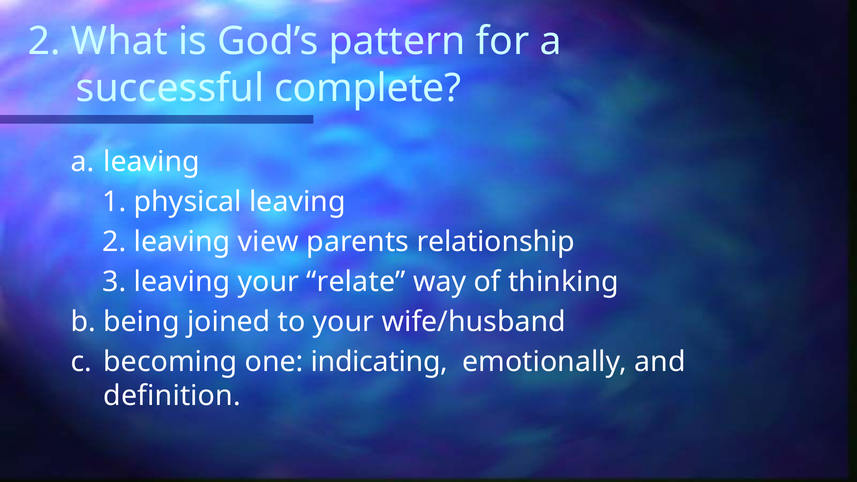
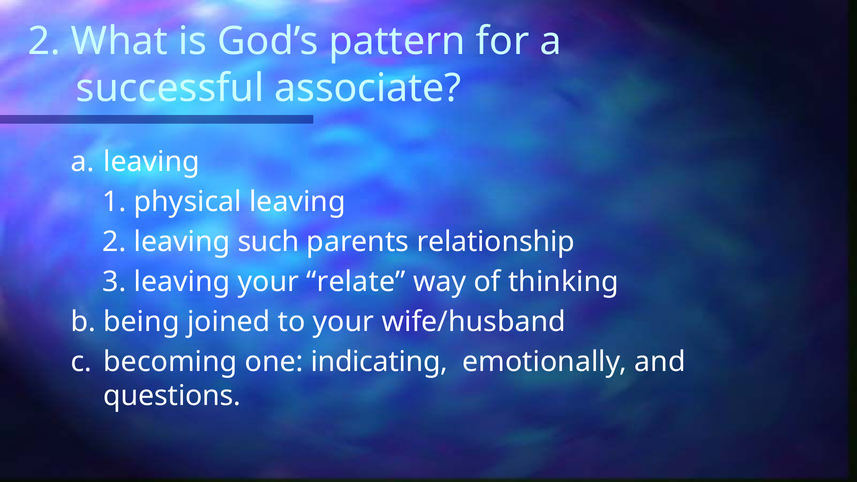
complete: complete -> associate (368, 88)
view: view -> such (269, 242)
definition: definition -> questions (172, 396)
